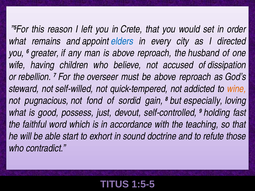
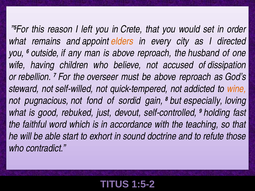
elders colour: blue -> orange (122, 41)
greater: greater -> outside (45, 53)
possess: possess -> rebuked (78, 113)
1:5-5: 1:5-5 -> 1:5-2 (143, 184)
